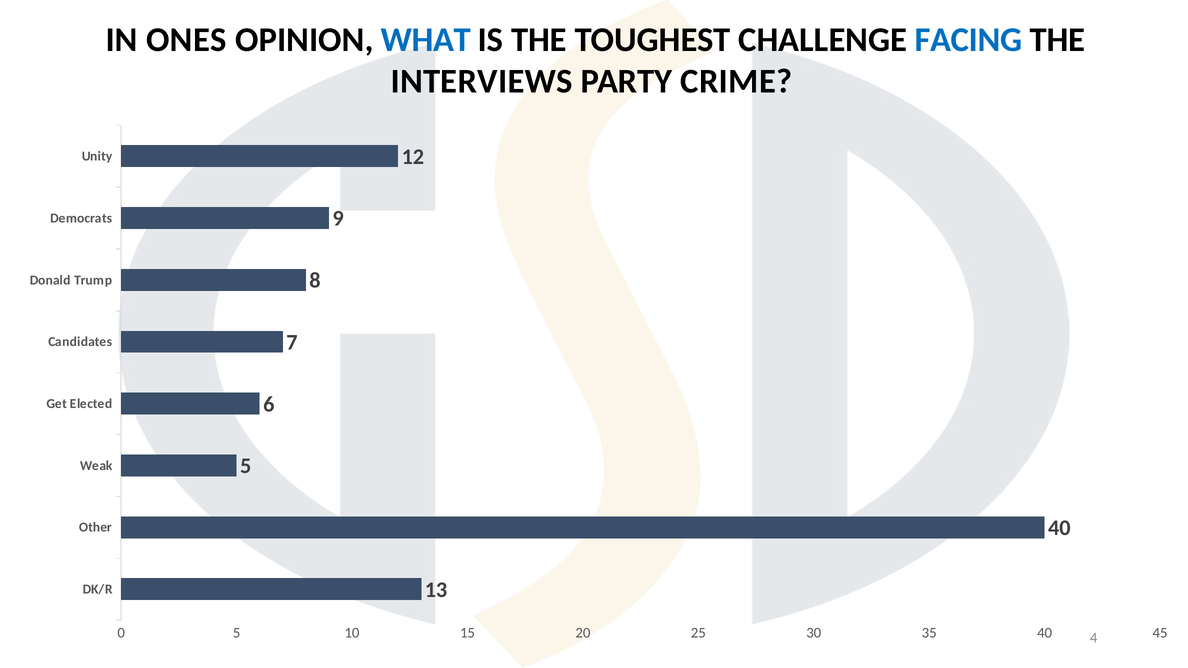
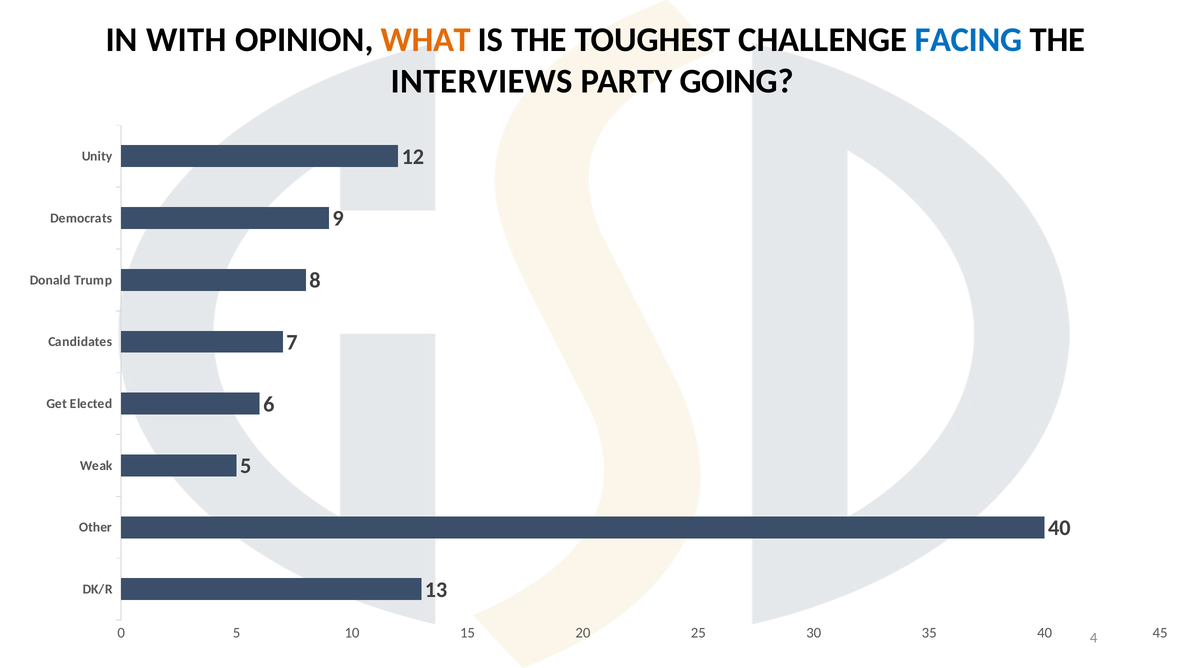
ONES: ONES -> WITH (186, 40)
WHAT colour: blue -> orange (426, 40)
CRIME: CRIME -> GOING (737, 81)
